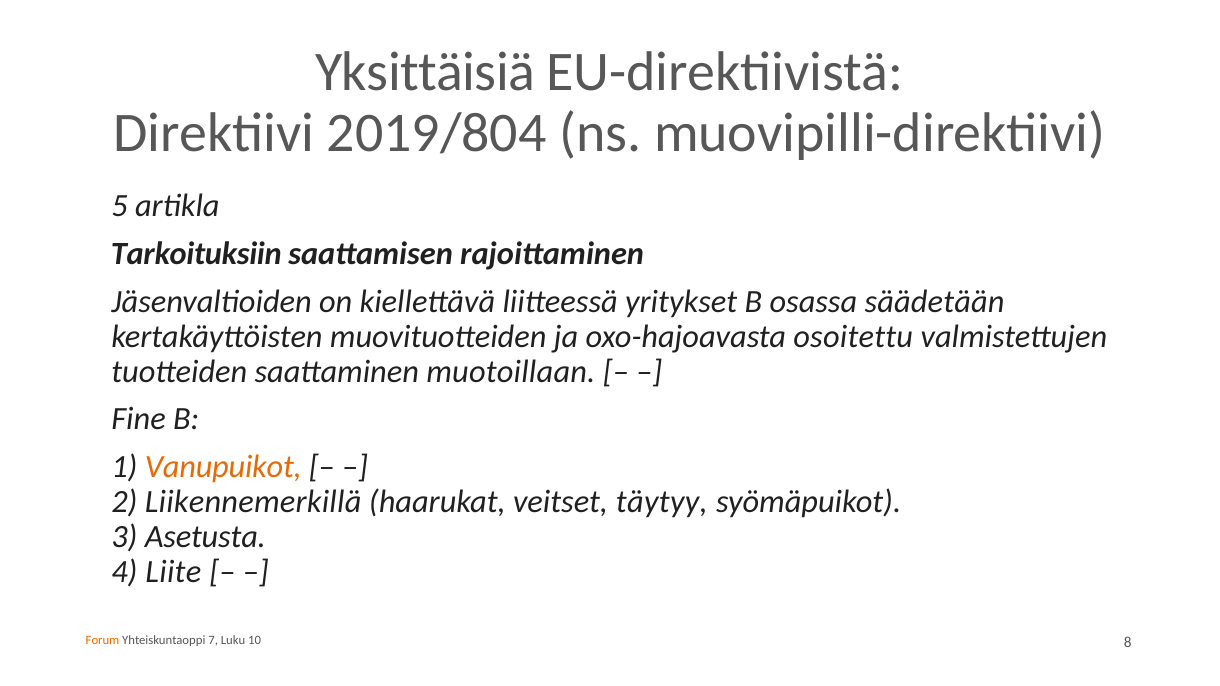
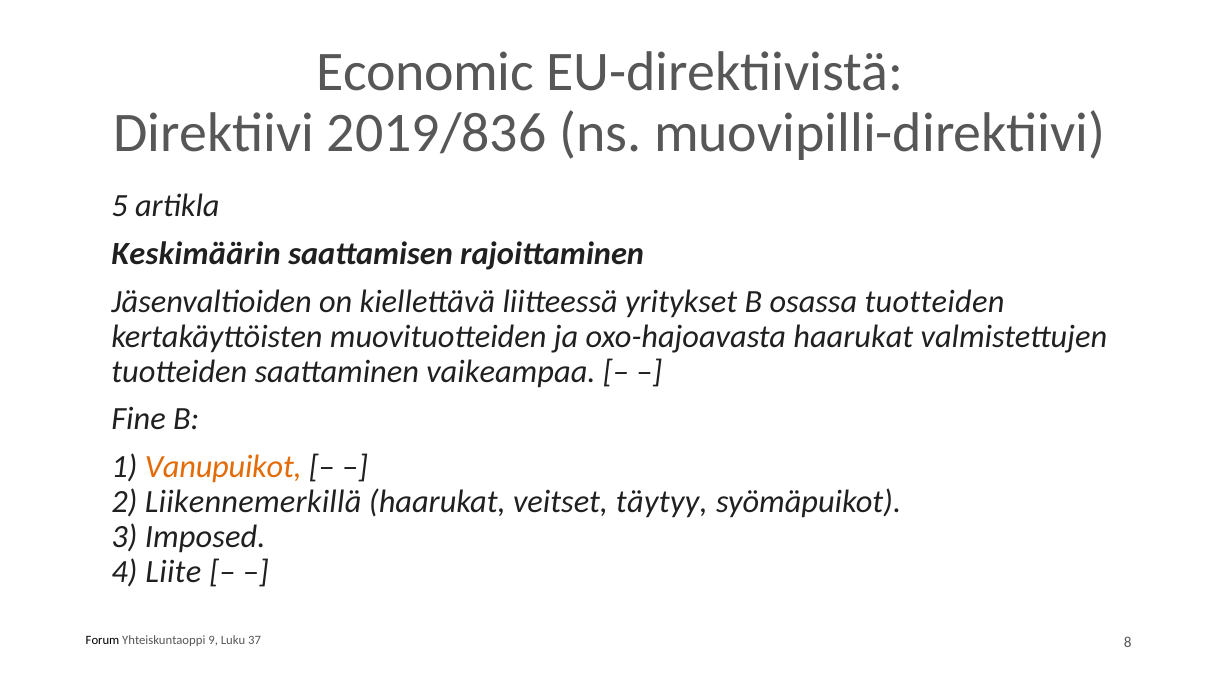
Yksittäisiä: Yksittäisiä -> Economic (425, 72)
2019/804: 2019/804 -> 2019/836 (437, 133)
Tarkoituksiin: Tarkoituksiin -> Keskimäärin (196, 254)
osassa säädetään: säädetään -> tuotteiden (934, 302)
oxo-hajoavasta osoitettu: osoitettu -> haarukat (853, 337)
muotoillaan: muotoillaan -> vaikeampaa (511, 372)
Asetusta: Asetusta -> Imposed (205, 537)
Forum colour: orange -> black (103, 641)
7: 7 -> 9 (213, 641)
10: 10 -> 37 (255, 641)
